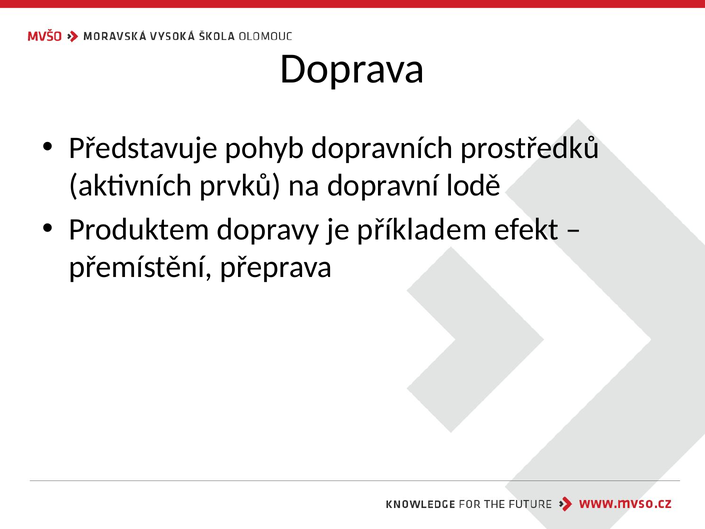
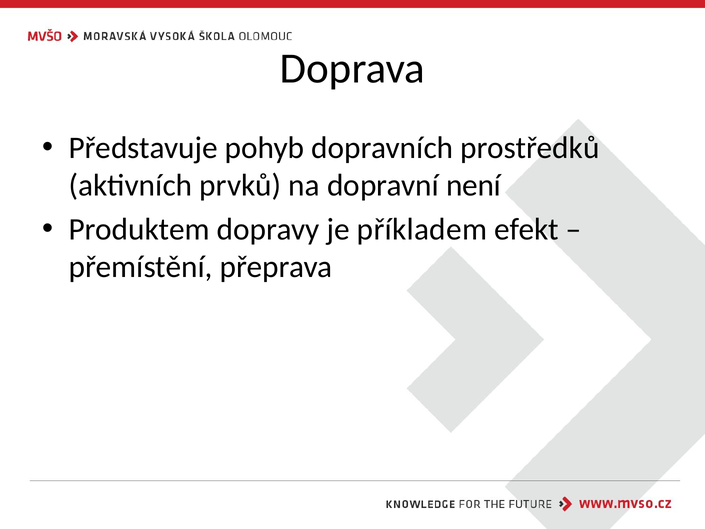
lodě: lodě -> není (474, 186)
